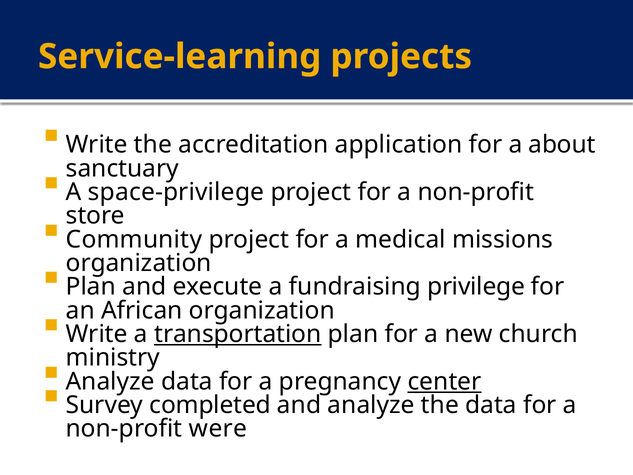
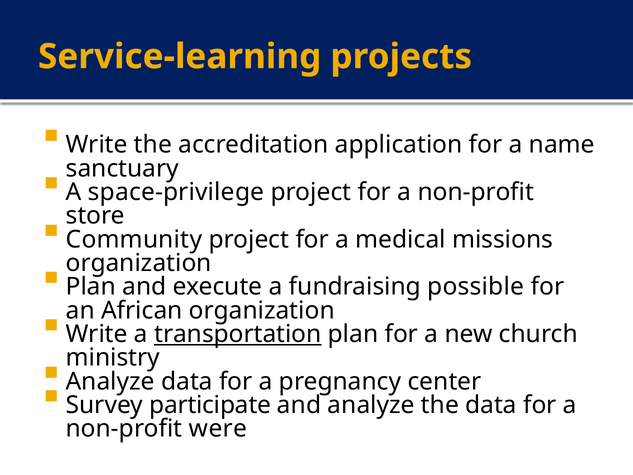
about: about -> name (562, 145)
privilege: privilege -> possible (476, 287)
center underline: present -> none (445, 381)
completed: completed -> participate (210, 405)
